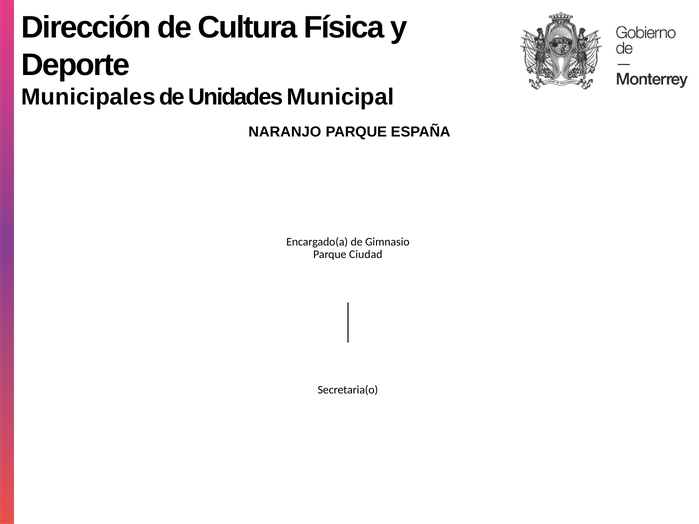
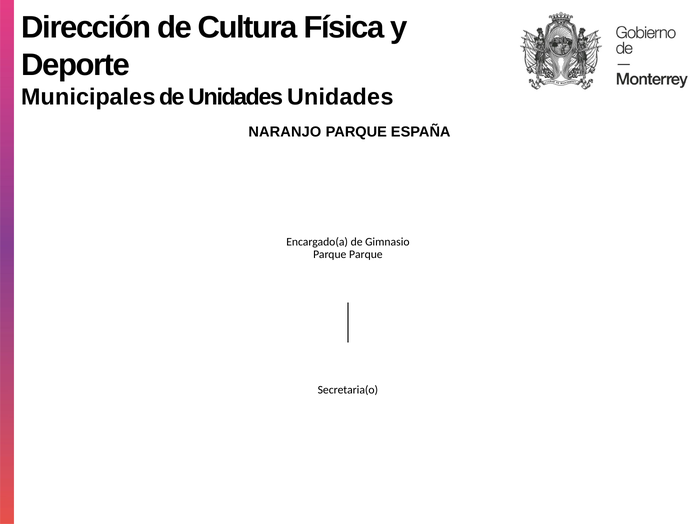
Unidades Municipal: Municipal -> Unidades (340, 97)
Parque Ciudad: Ciudad -> Parque (366, 254)
